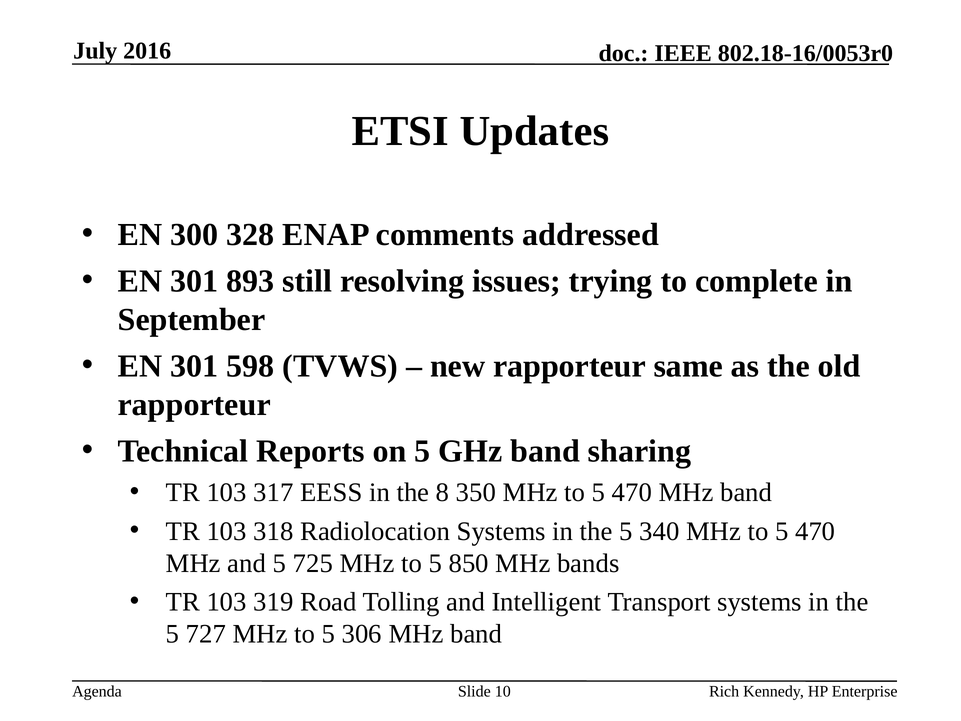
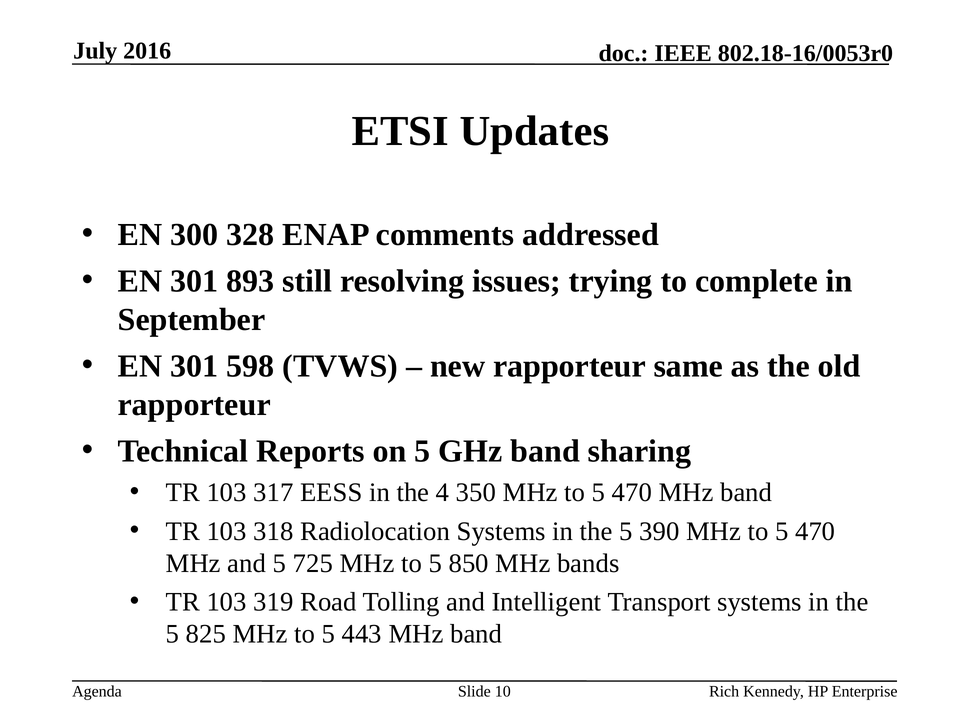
8: 8 -> 4 (443, 492)
340: 340 -> 390 (659, 531)
727: 727 -> 825 (206, 634)
306: 306 -> 443 (362, 634)
